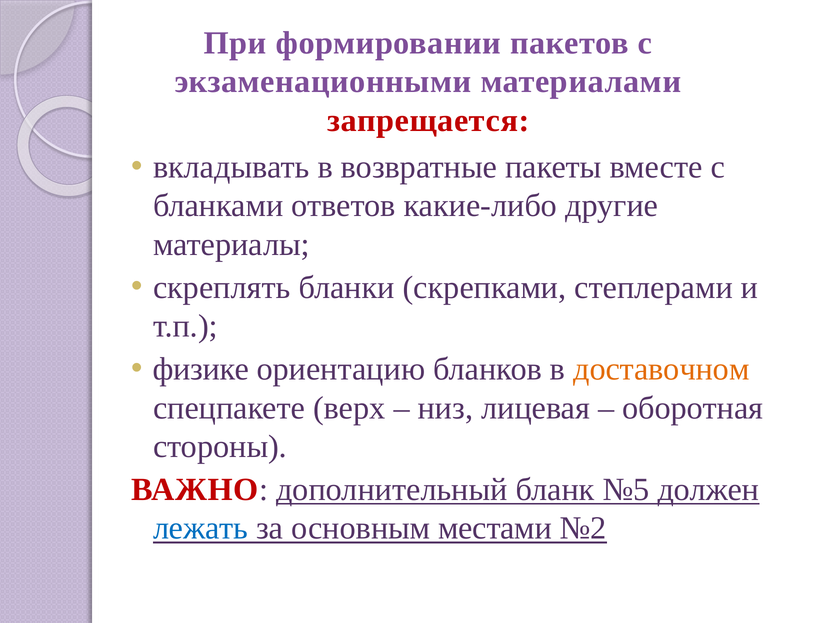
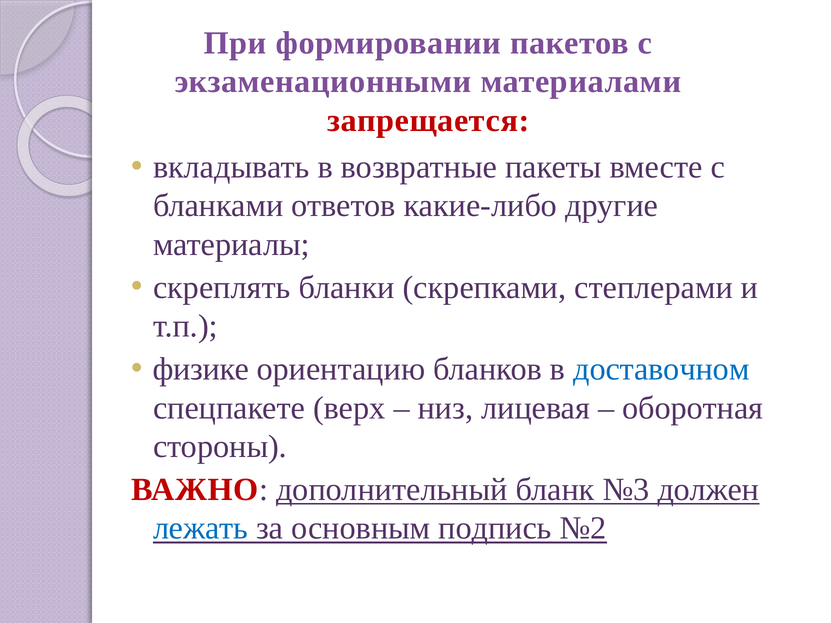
доставочном colour: orange -> blue (661, 369)
№5: №5 -> №3 (626, 490)
местами: местами -> подпись (495, 528)
